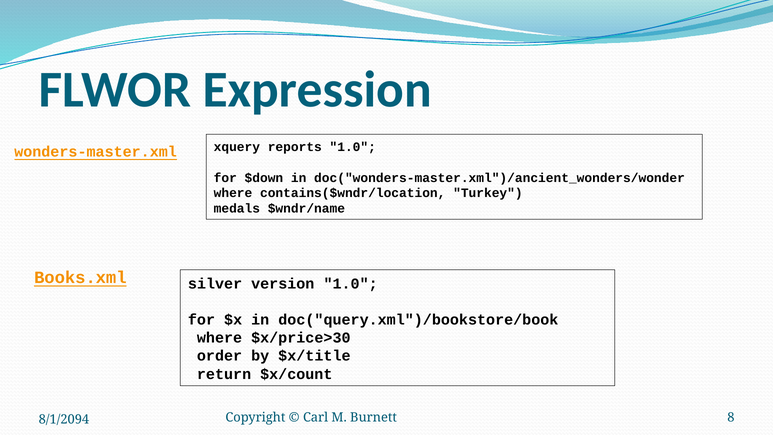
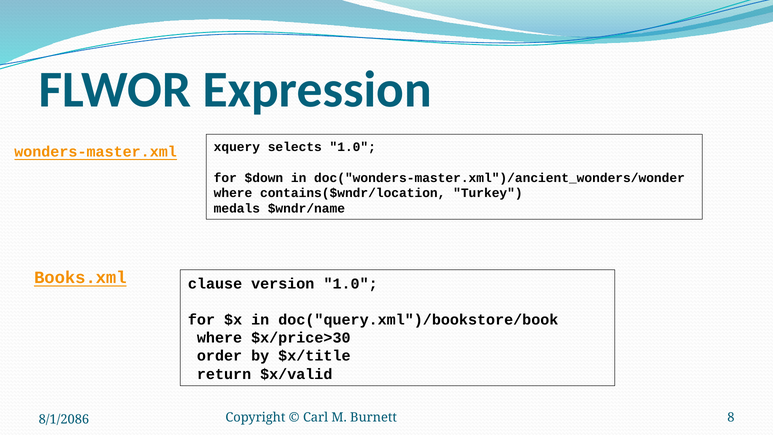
reports: reports -> selects (295, 147)
silver: silver -> clause (215, 284)
$x/count: $x/count -> $x/valid (296, 374)
8/1/2094: 8/1/2094 -> 8/1/2086 (64, 419)
